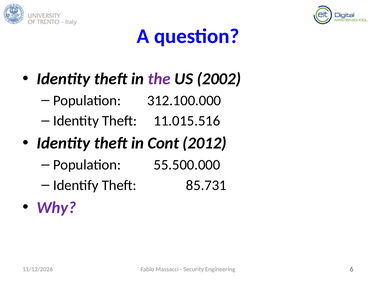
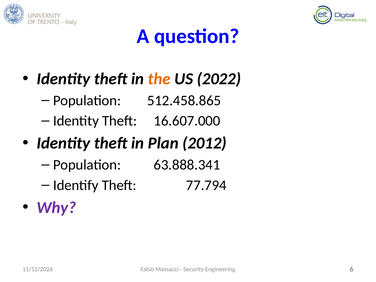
the colour: purple -> orange (159, 79)
2002: 2002 -> 2022 (219, 79)
312.100.000: 312.100.000 -> 512.458.865 (184, 100)
11.015.516: 11.015.516 -> 16.607.000 (187, 121)
Cont: Cont -> Plan (163, 143)
55.500.000: 55.500.000 -> 63.888.341 (187, 165)
85.731: 85.731 -> 77.794 (206, 185)
